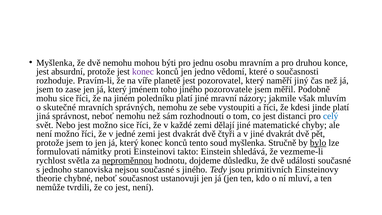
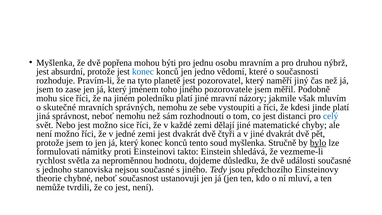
dvě nemohu: nemohu -> popřena (117, 63)
konce: konce -> nýbrž (336, 63)
konec colour: purple -> blue (143, 72)
víře: víře -> tyto (145, 81)
neproměnnou underline: present -> none (127, 160)
primitivních: primitivních -> předchozího (270, 169)
